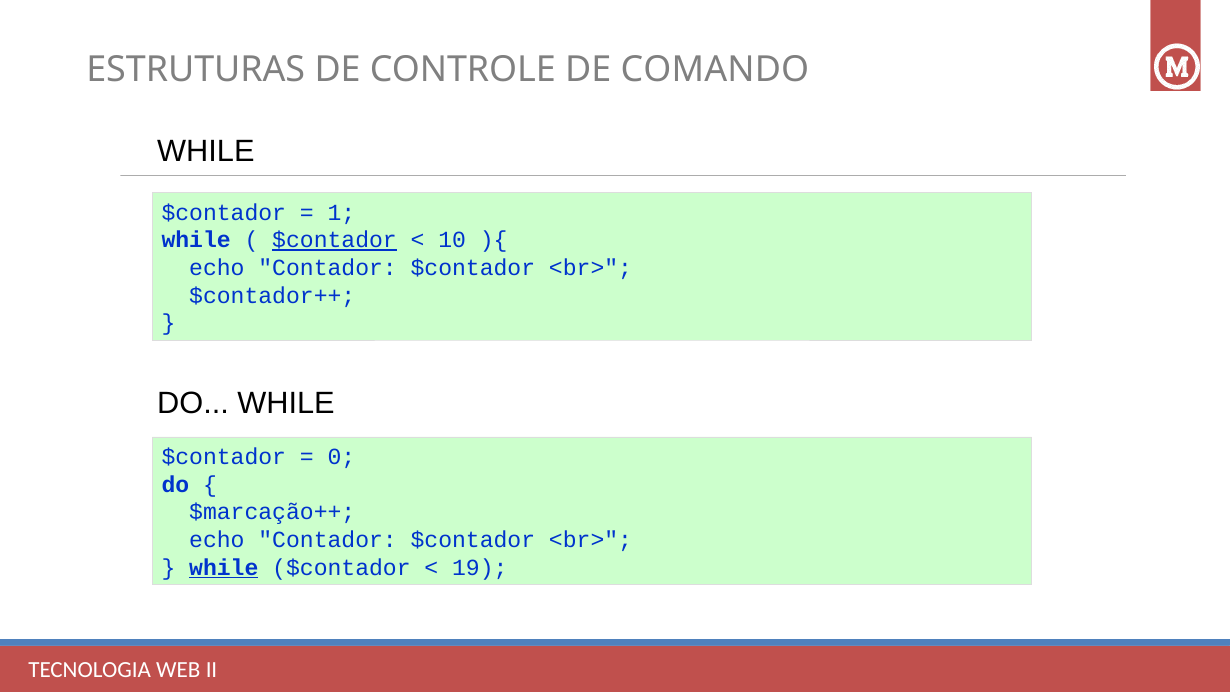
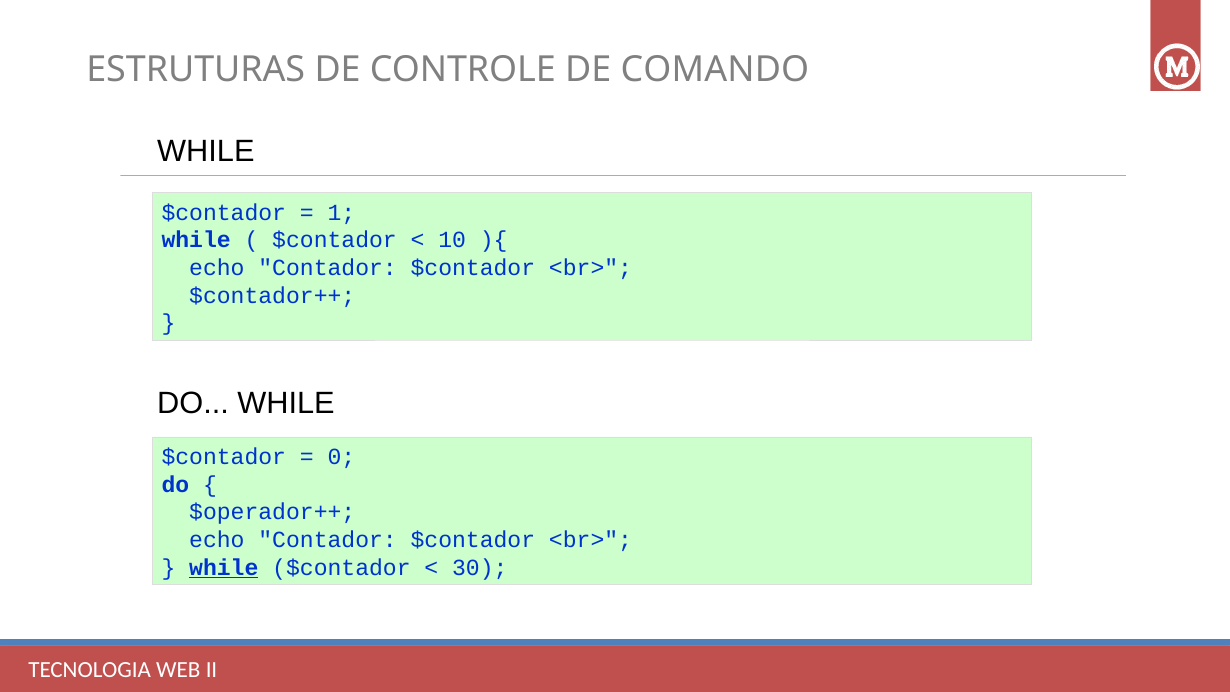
$contador underline: present -> none (335, 240)
$marcação++: $marcação++ -> $operador++ (272, 512)
19: 19 -> 30 (480, 568)
